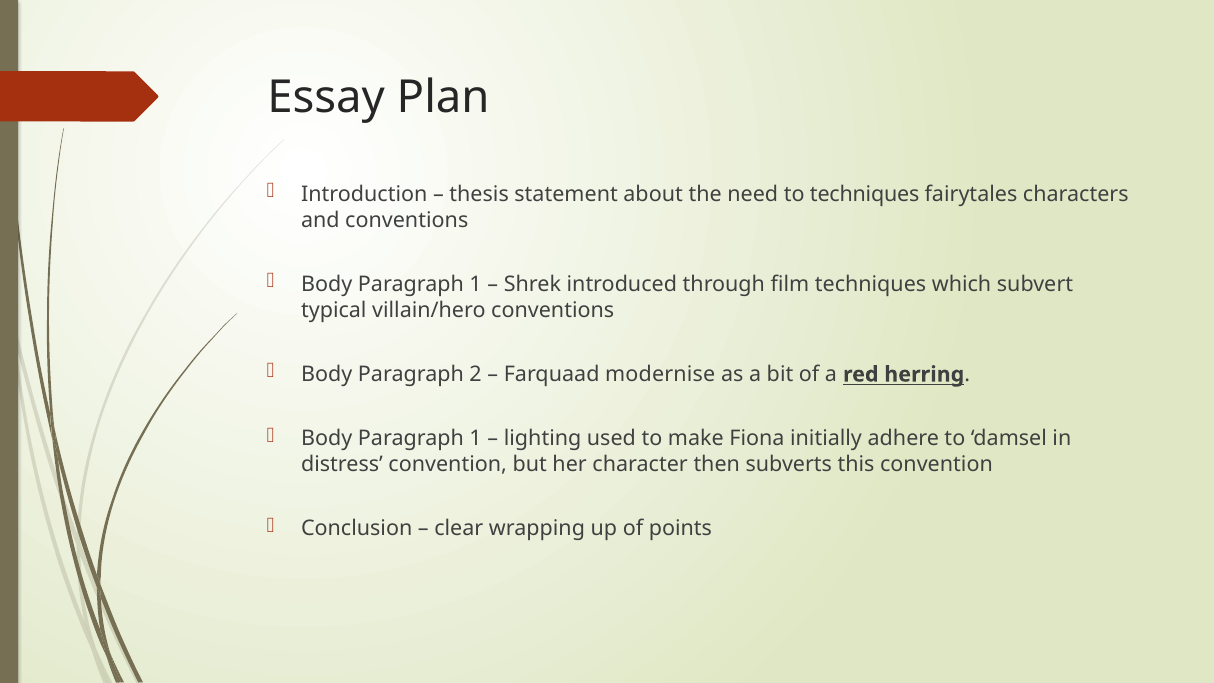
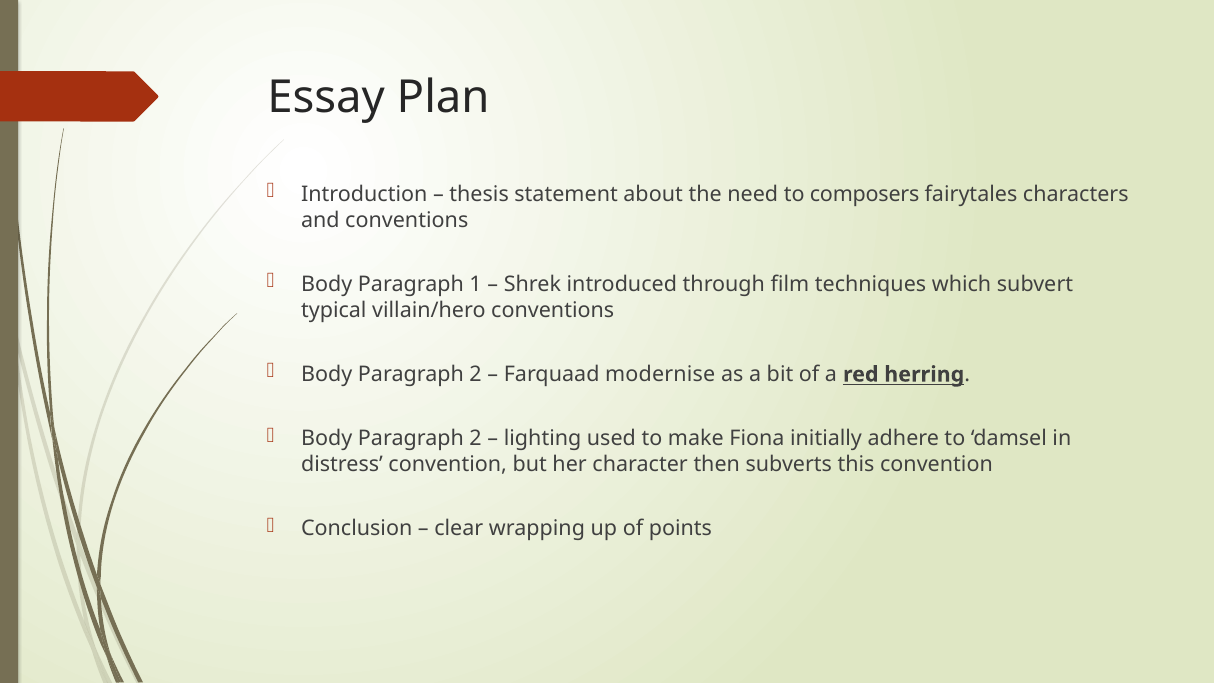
to techniques: techniques -> composers (865, 194)
1: 1 -> 2 (476, 439)
